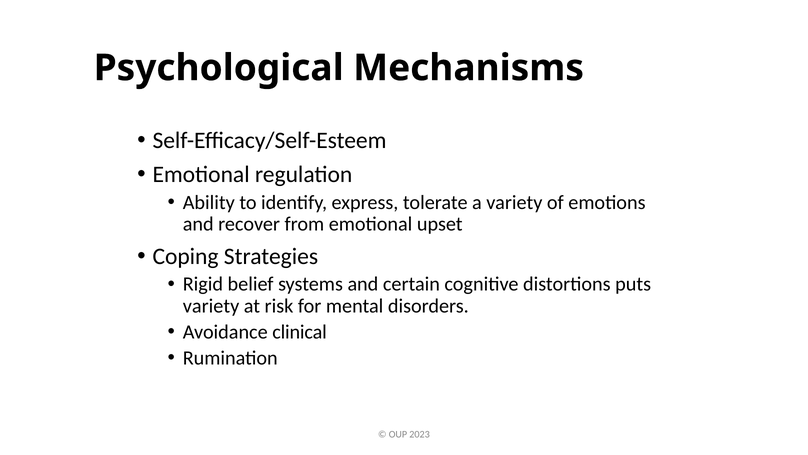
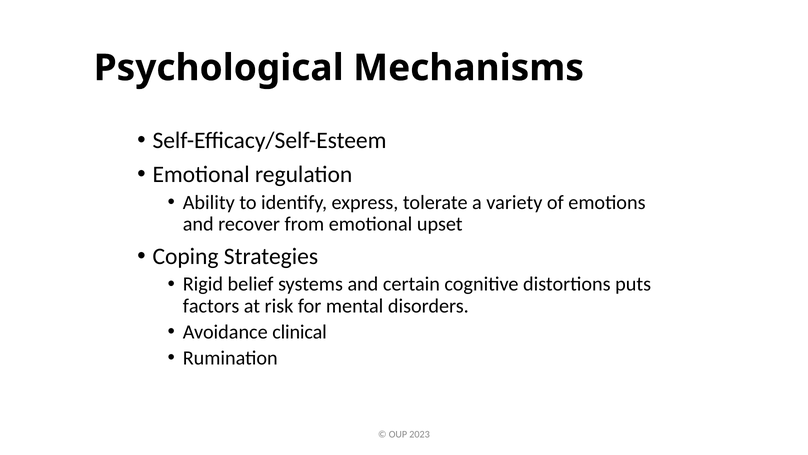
variety: variety -> factors (211, 306)
